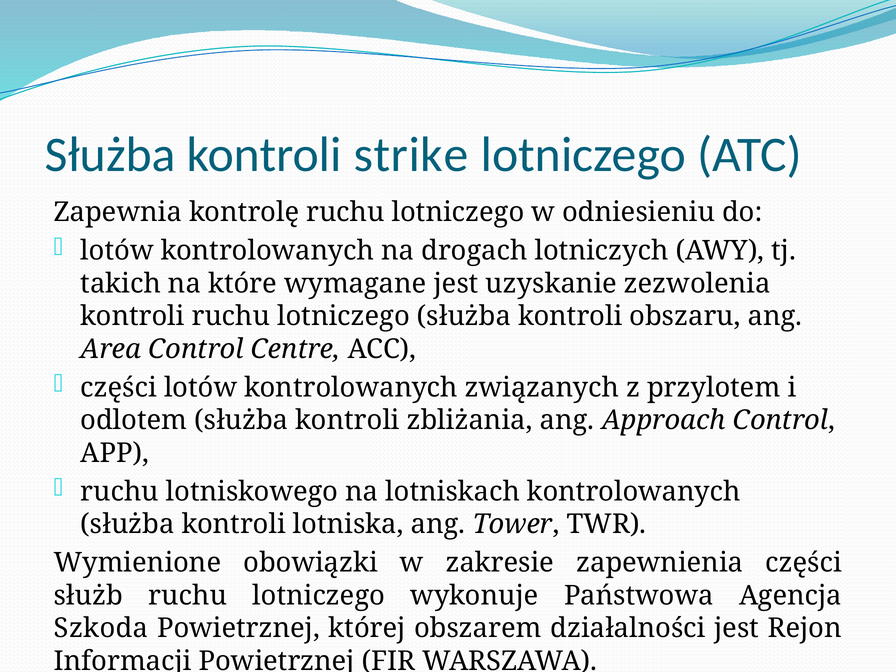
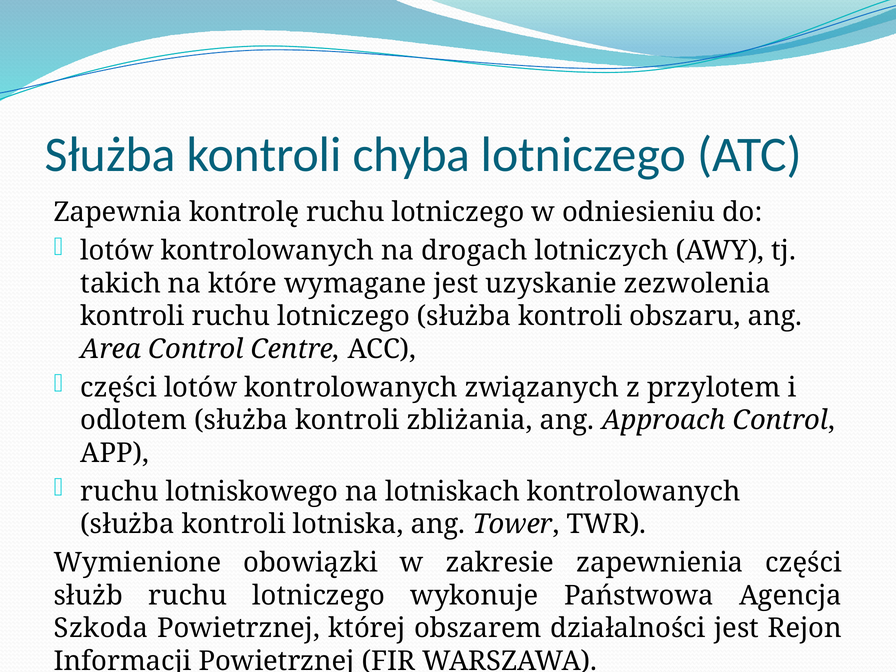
strike: strike -> chyba (411, 155)
